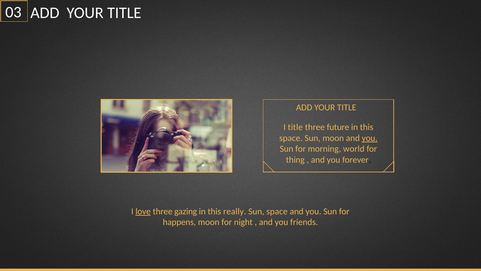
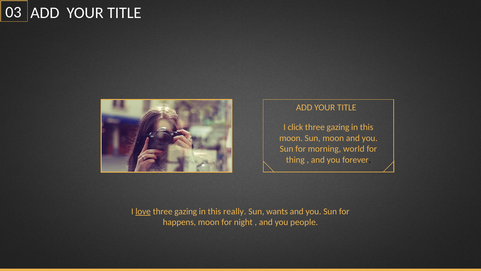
I title: title -> click (295, 127)
future: future -> gazing (338, 127)
space: space -> moon (291, 138)
you underline: present -> none (370, 138)
Sun space: space -> wants (277, 211)
friends: friends -> people (304, 222)
